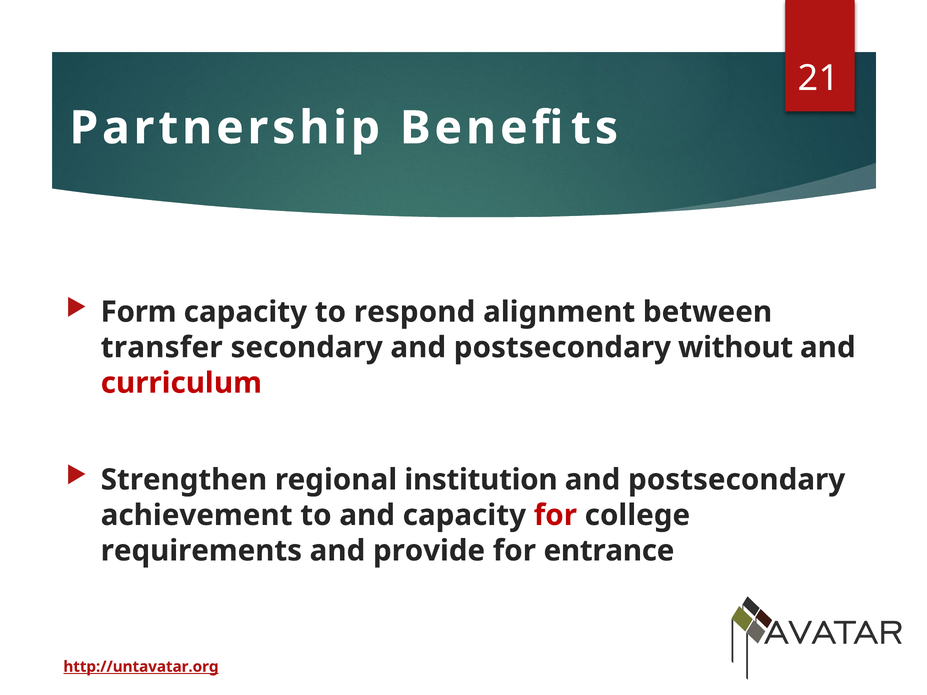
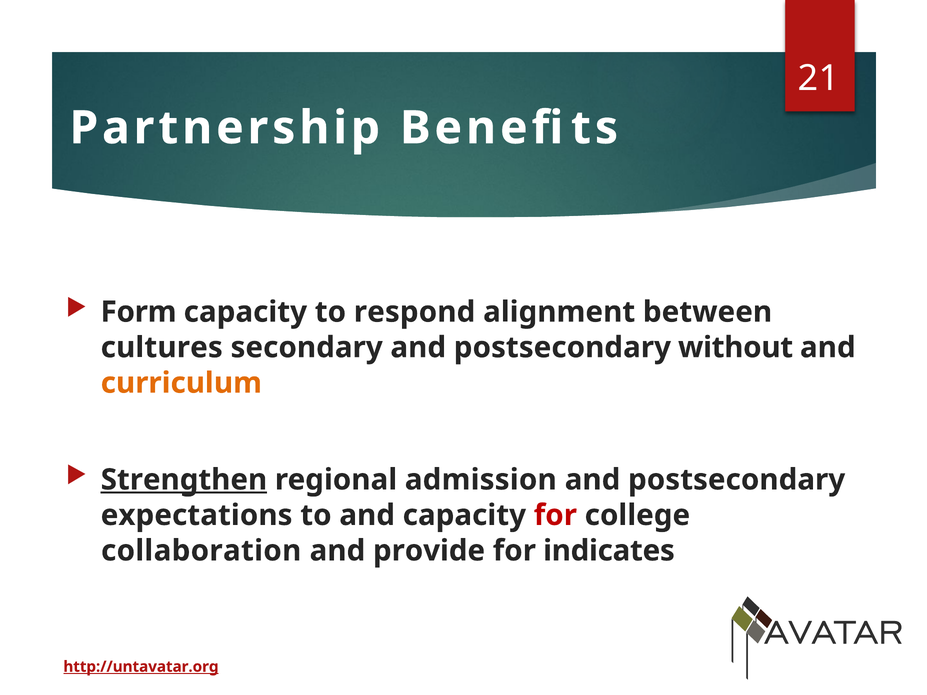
transfer: transfer -> cultures (162, 348)
curriculum colour: red -> orange (181, 383)
Strengthen underline: none -> present (184, 480)
institution: institution -> admission (481, 480)
achievement: achievement -> expectations (197, 515)
requirements: requirements -> collaboration (201, 551)
entrance: entrance -> indicates (609, 551)
